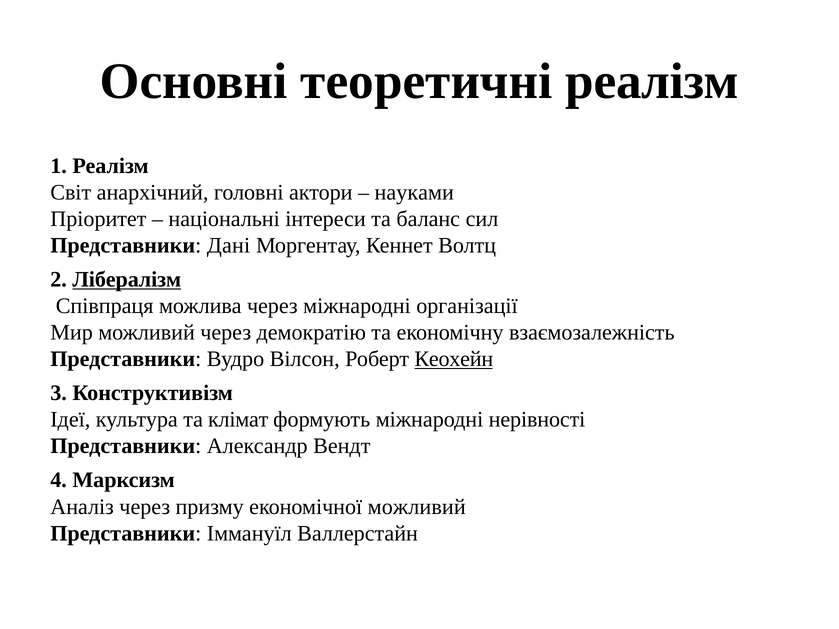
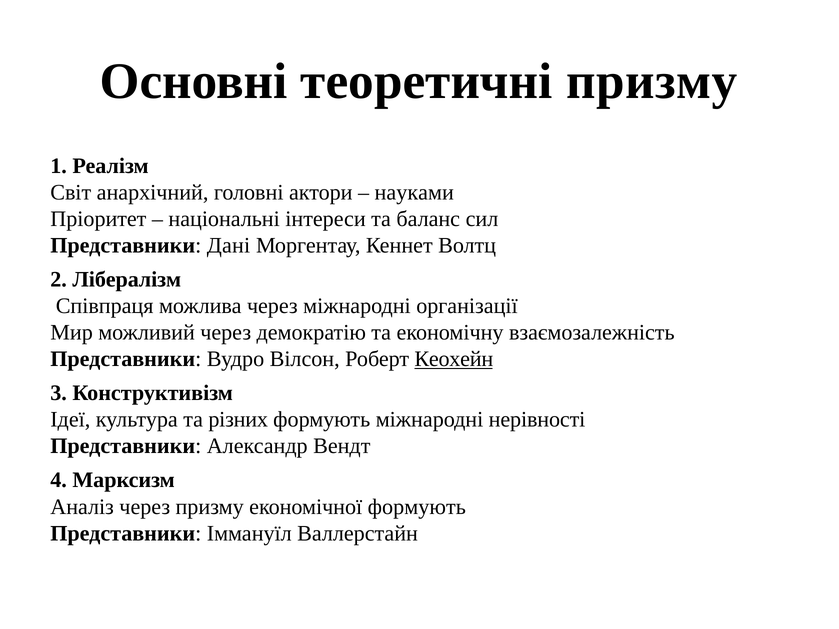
теоретичні реалізм: реалізм -> призму (652, 81)
Лібералізм underline: present -> none (127, 280)
клімат: клімат -> різних (238, 420)
економічної можливий: можливий -> формують (417, 507)
